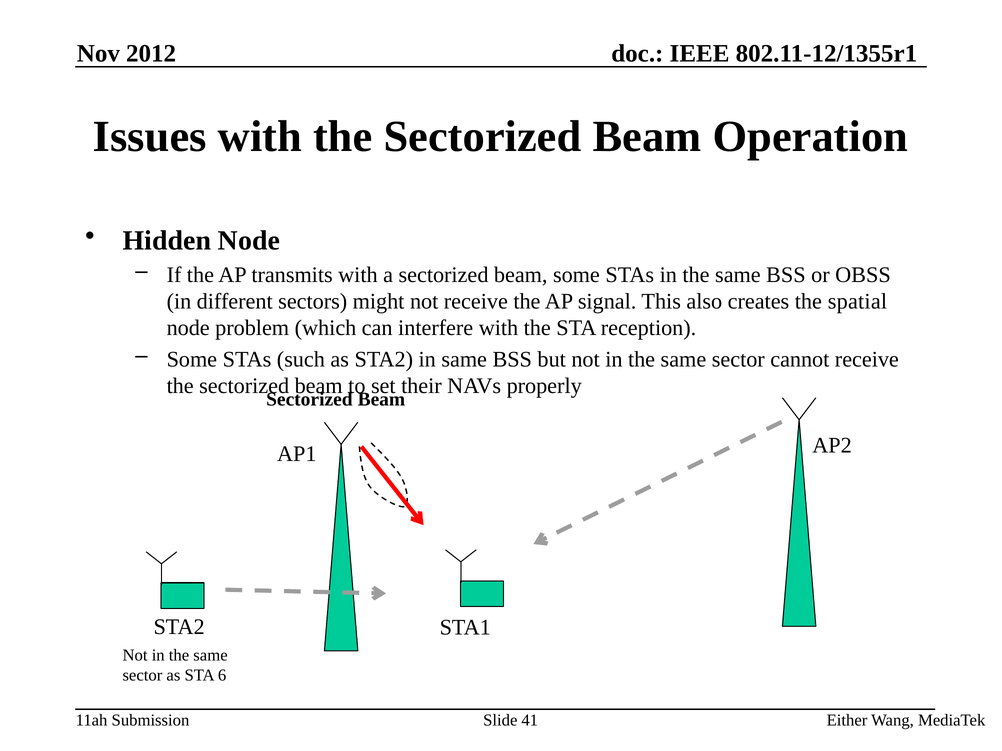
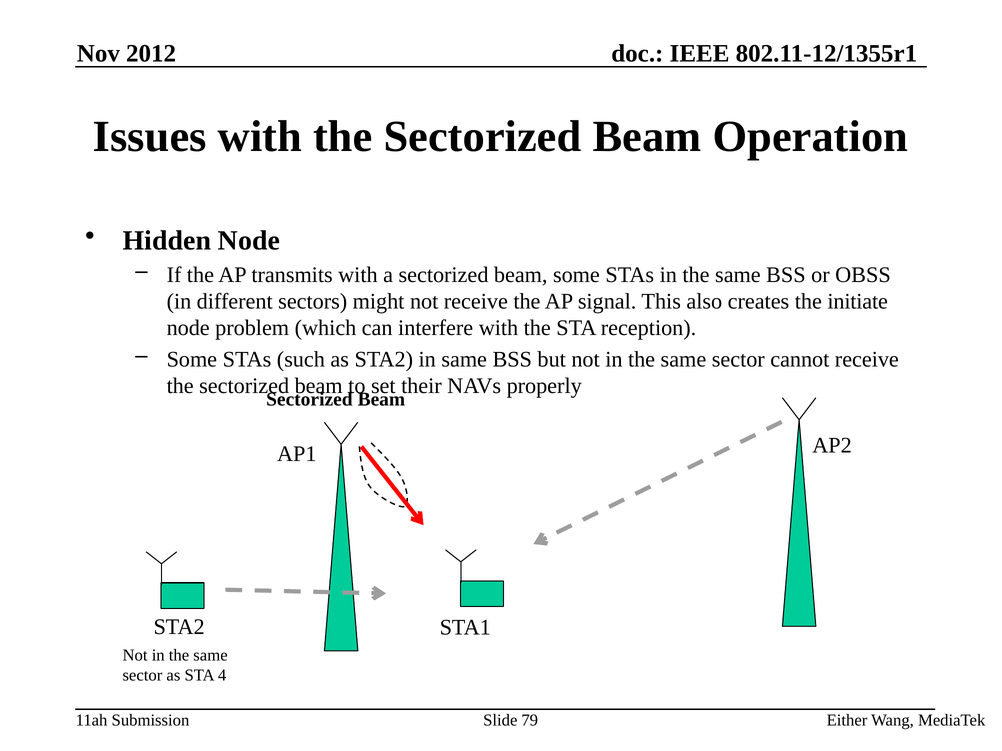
spatial: spatial -> initiate (858, 302)
6: 6 -> 4 (222, 676)
41: 41 -> 79 (530, 721)
